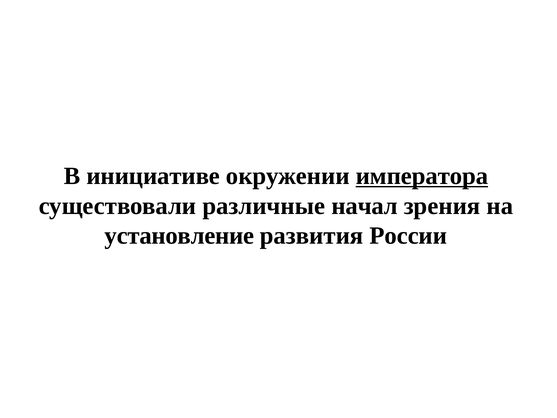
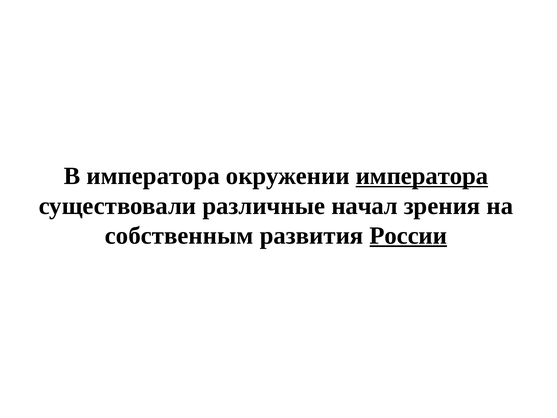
В инициативе: инициативе -> императора (153, 176)
установление: установление -> собственным (179, 235)
России underline: none -> present (408, 235)
